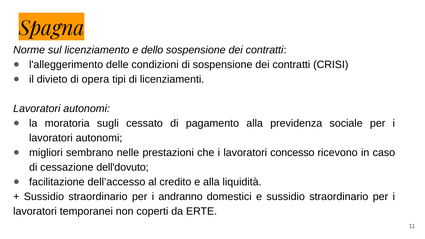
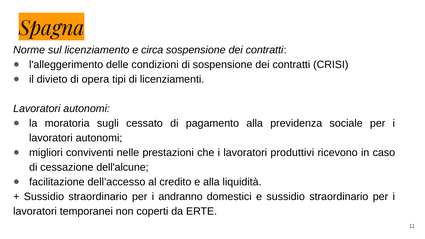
dello: dello -> circa (152, 50)
sembrano: sembrano -> conviventi (90, 153)
concesso: concesso -> produttivi (292, 153)
dell'dovuto: dell'dovuto -> dell'alcune (122, 167)
